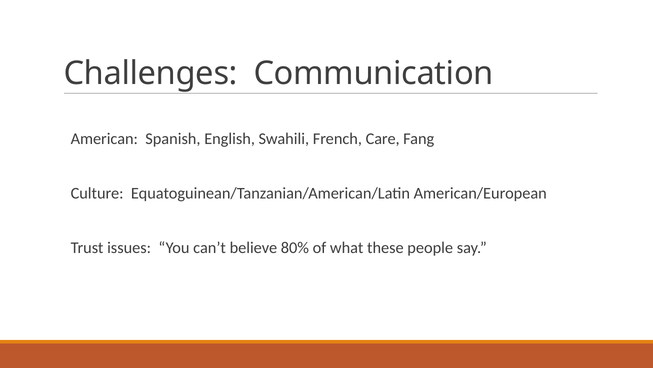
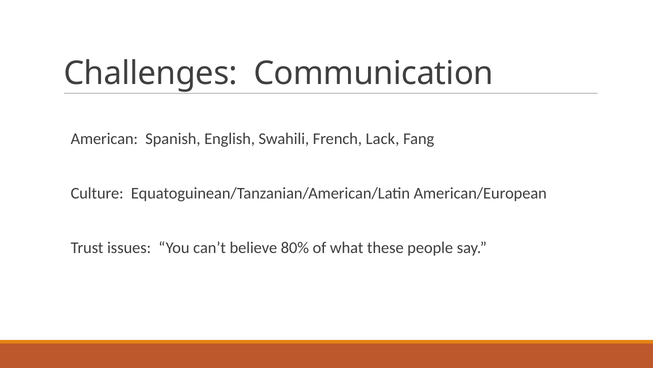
Care: Care -> Lack (383, 139)
